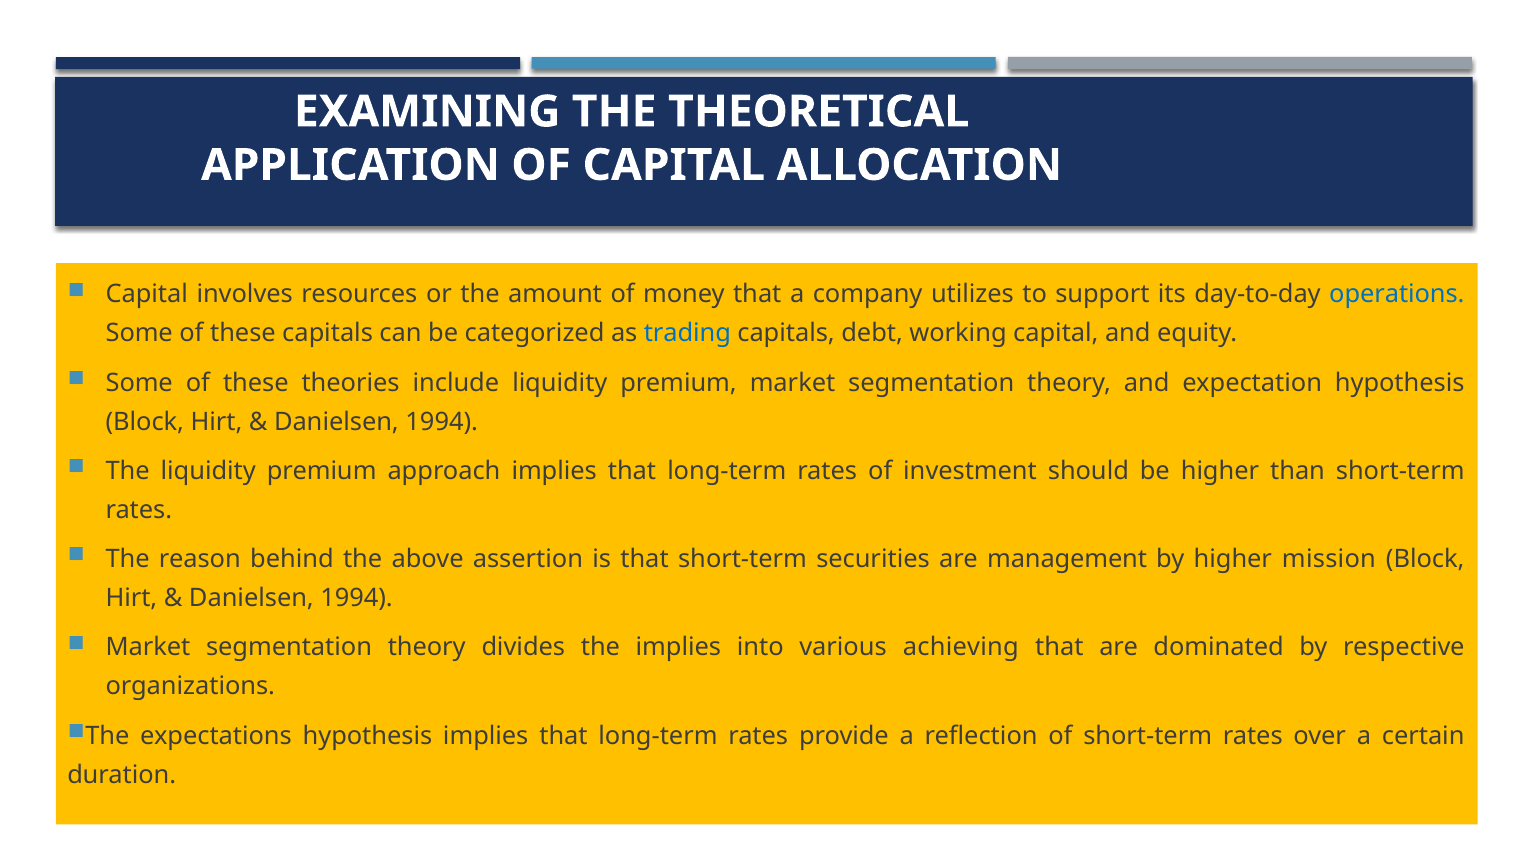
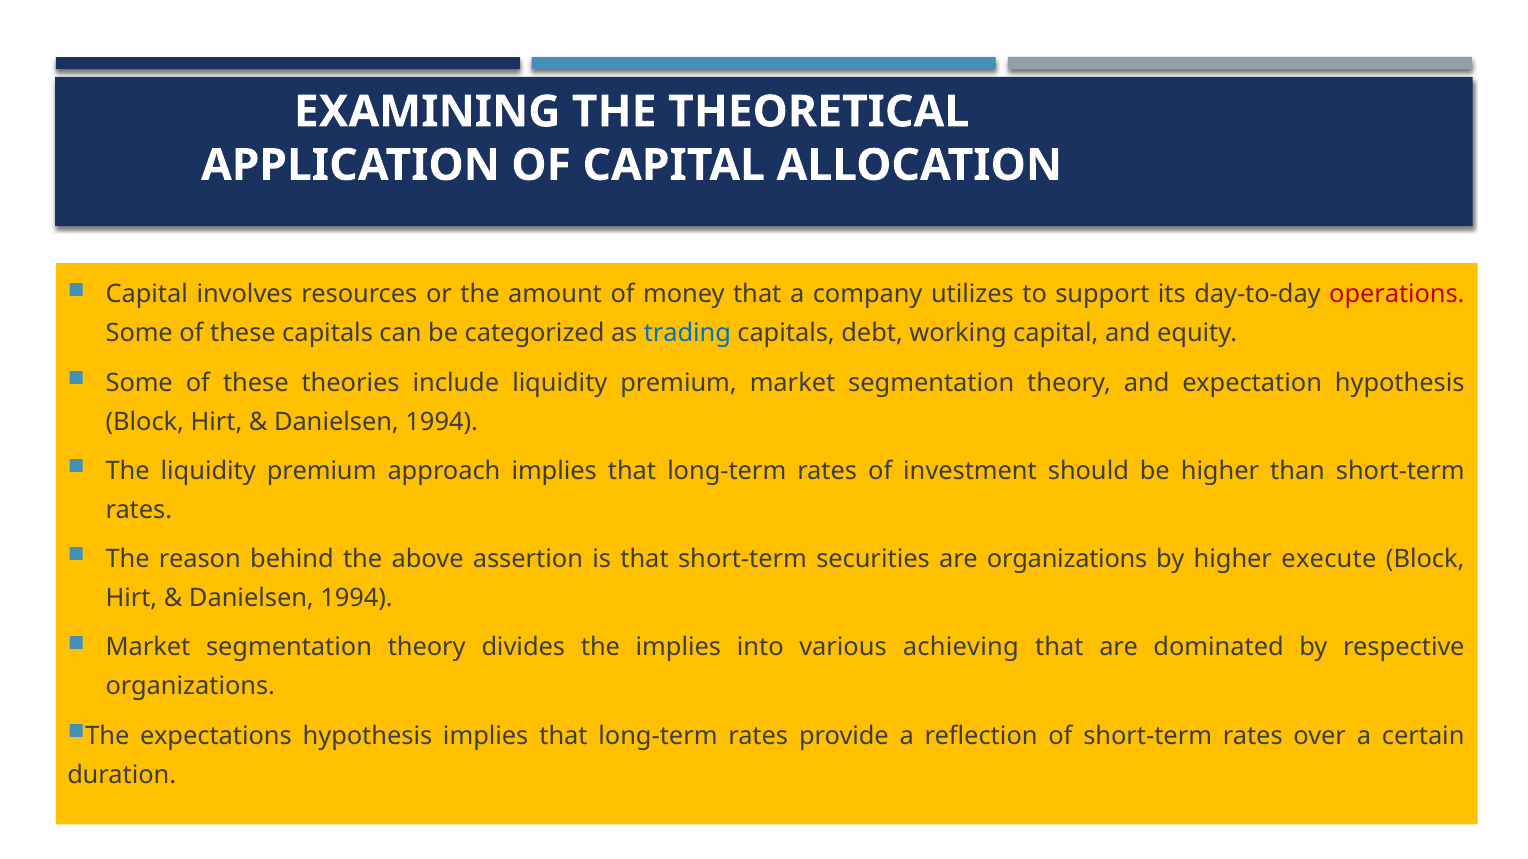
operations colour: blue -> red (1397, 295)
are management: management -> organizations (1067, 560)
mission: mission -> execute (1329, 560)
